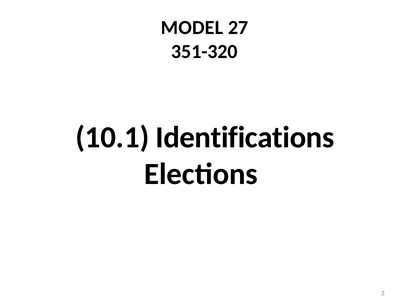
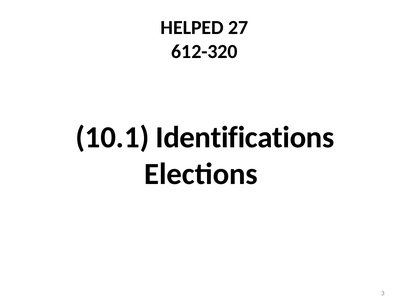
MODEL: MODEL -> HELPED (192, 28)
351-320: 351-320 -> 612-320 (204, 52)
